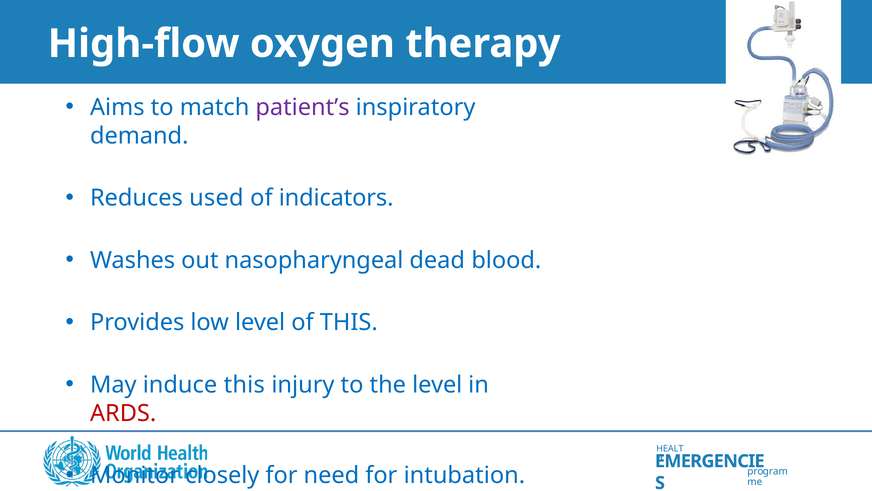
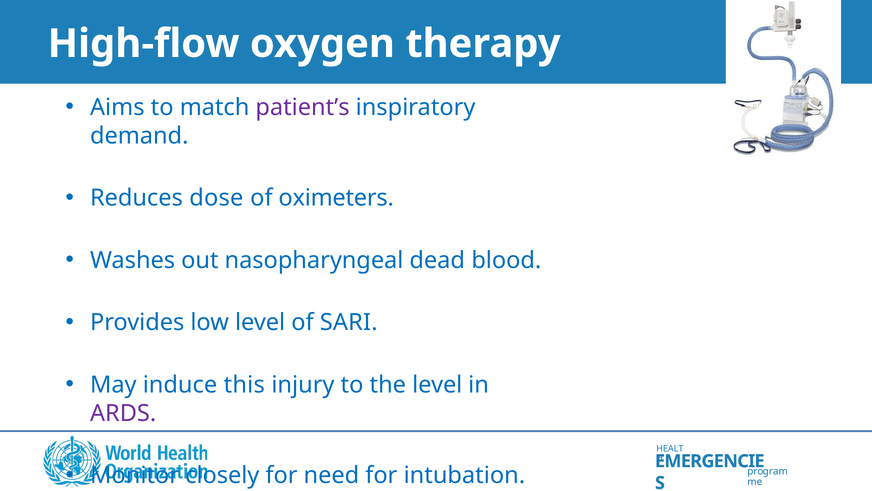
used: used -> dose (216, 198)
indicators: indicators -> oximeters (336, 198)
of THIS: THIS -> SARI (349, 322)
ARDS colour: red -> purple (123, 413)
